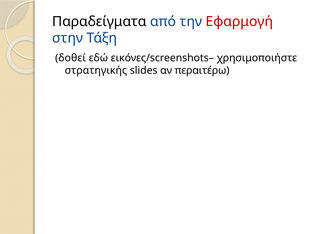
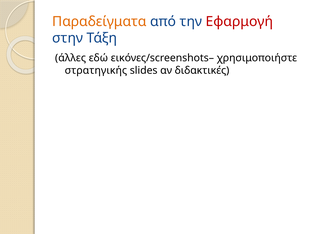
Παραδείγματα colour: black -> orange (99, 22)
δοθεί: δοθεί -> άλλες (71, 58)
περαιτέρω: περαιτέρω -> διδακτικές (202, 71)
